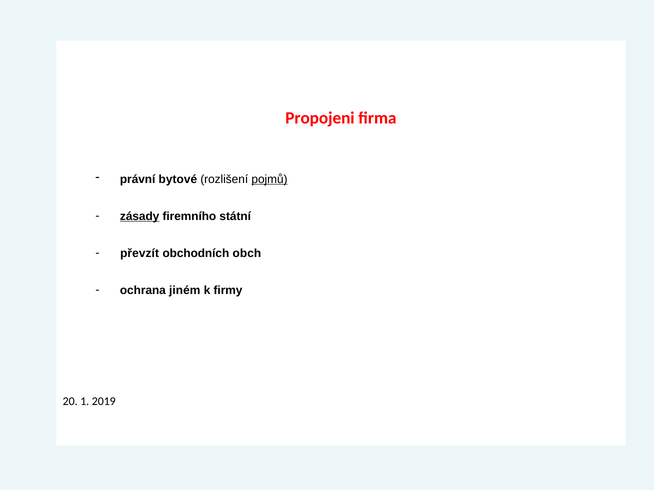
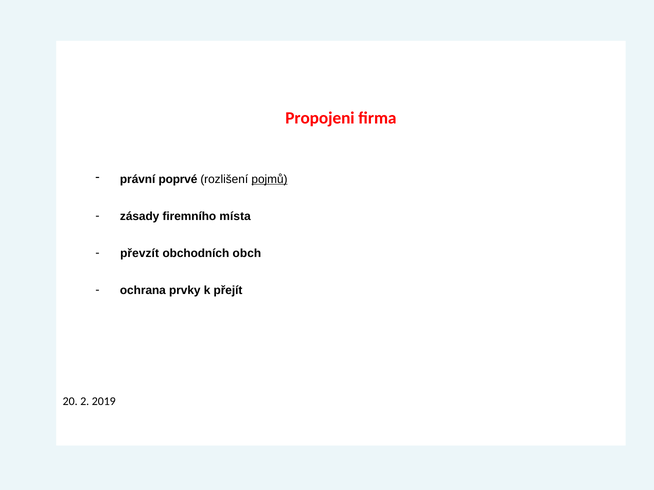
bytové: bytové -> poprvé (178, 179)
zásady underline: present -> none (140, 216)
státní: státní -> místa (235, 216)
jiném: jiném -> prvky (185, 291)
firmy: firmy -> přejít (228, 291)
1: 1 -> 2 (85, 402)
